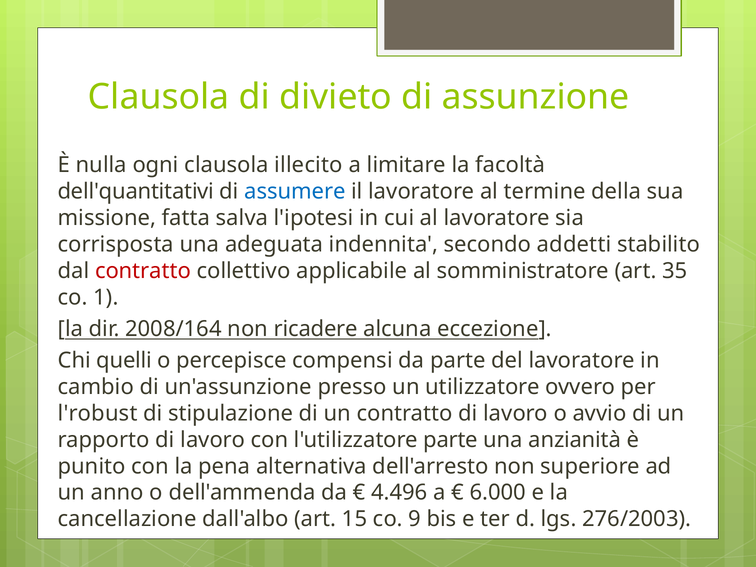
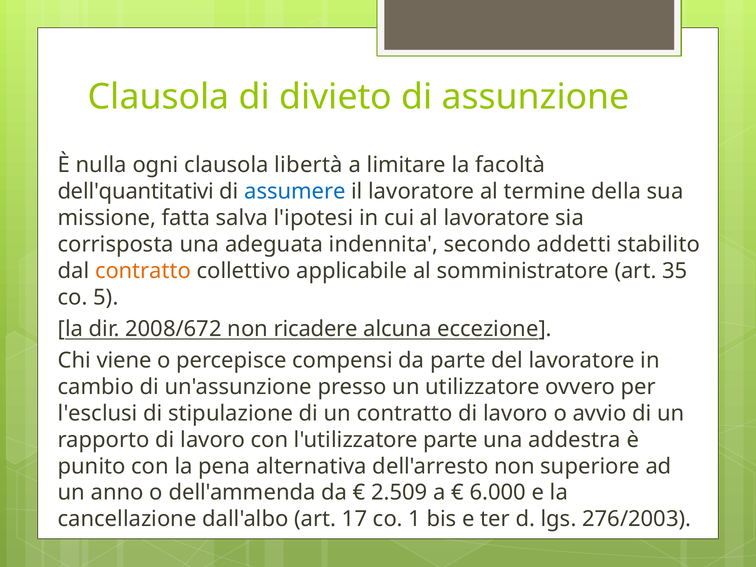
illecito: illecito -> libertà (309, 165)
contratto colour: red -> orange (143, 271)
1: 1 -> 5 (106, 297)
2008/164: 2008/164 -> 2008/672 (173, 329)
quelli: quelli -> viene (124, 360)
l'robust: l'robust -> l'esclusi (98, 413)
anzianità: anzianità -> addestra (575, 440)
4.496: 4.496 -> 2.509 (399, 493)
15: 15 -> 17 (355, 519)
9: 9 -> 1 (415, 519)
